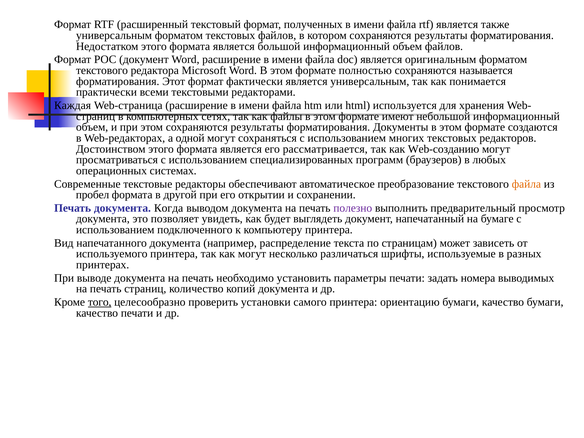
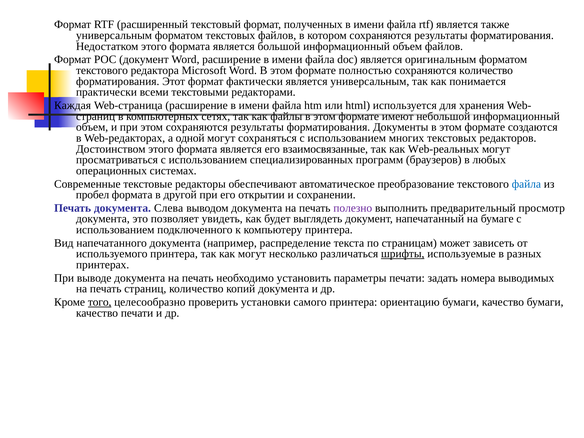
сохраняются называется: называется -> количество (486, 70)
рассматривается: рассматривается -> взаимосвязанные (325, 149)
Web-созданию: Web-созданию -> Web-реальных (444, 149)
файла colour: orange -> blue (526, 184)
Когда: Когда -> Слева (169, 208)
шрифты underline: none -> present (403, 254)
